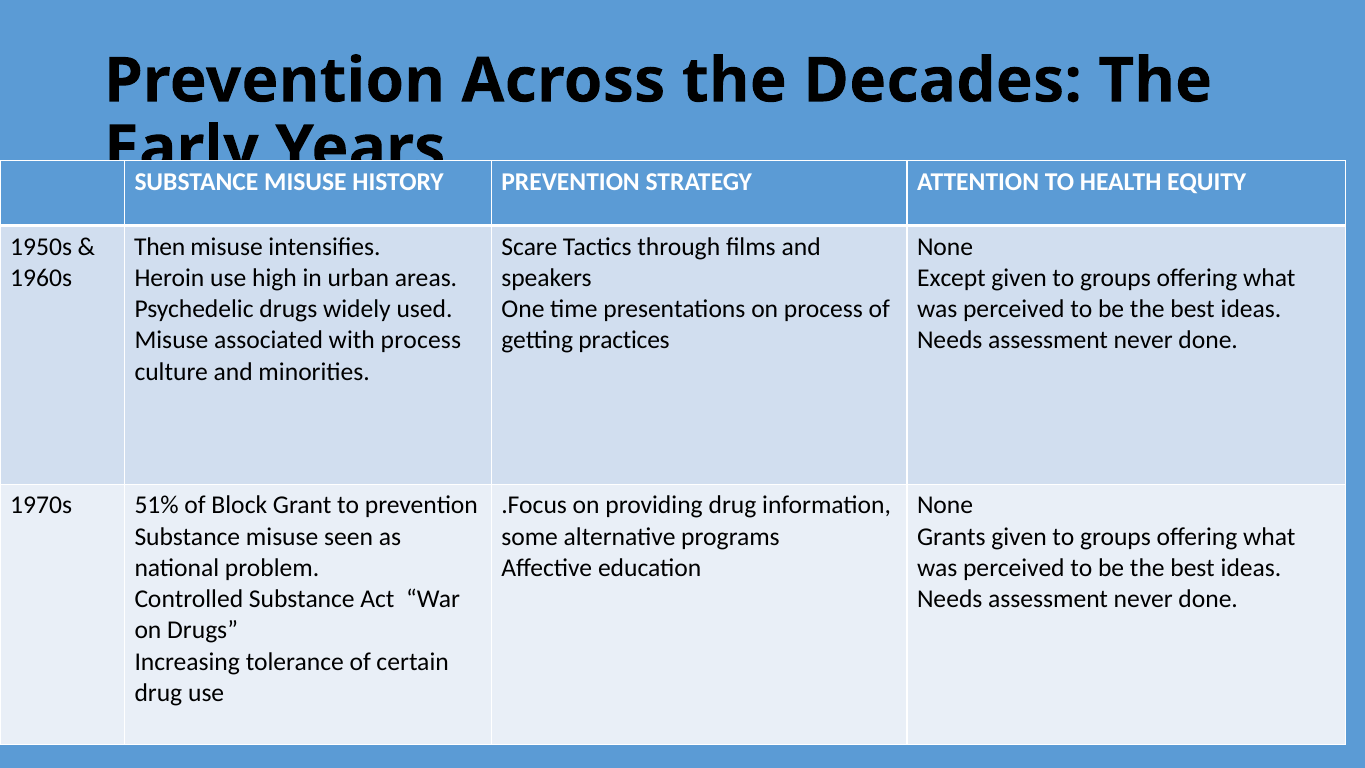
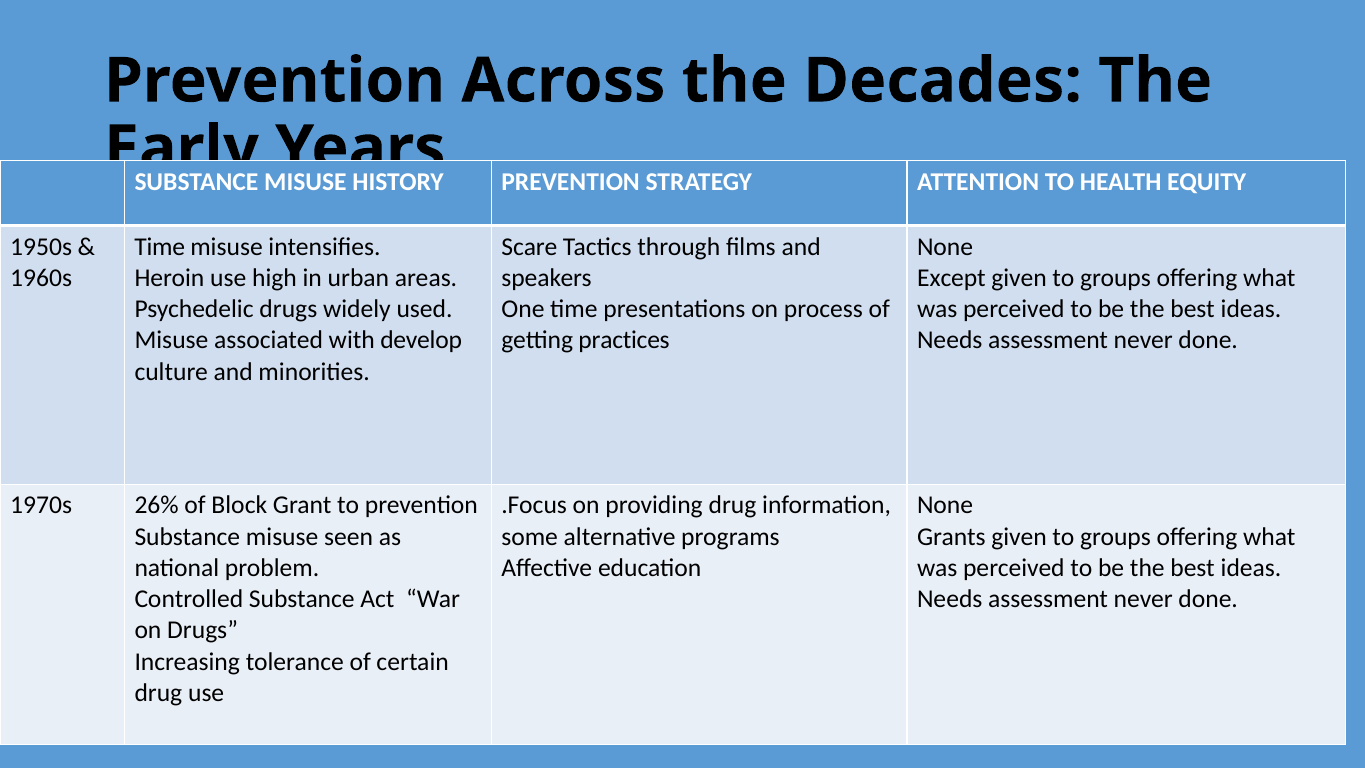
Then: Then -> Time (160, 247)
with process: process -> develop (421, 340)
51%: 51% -> 26% (157, 505)
